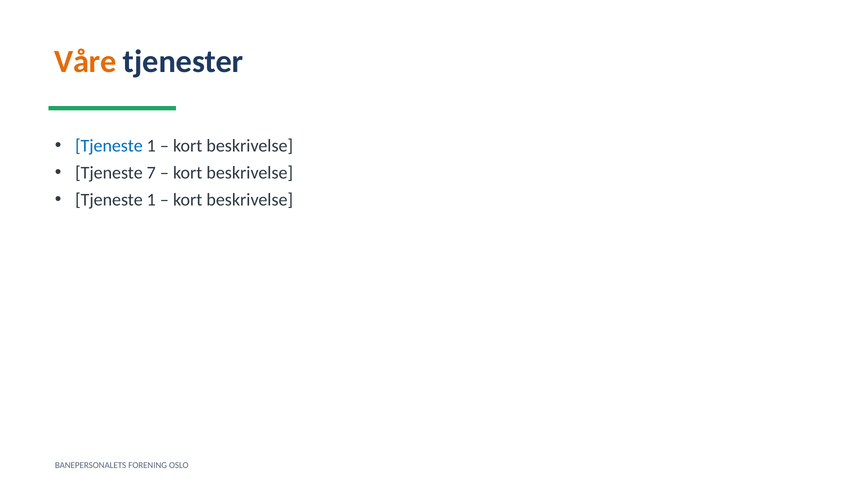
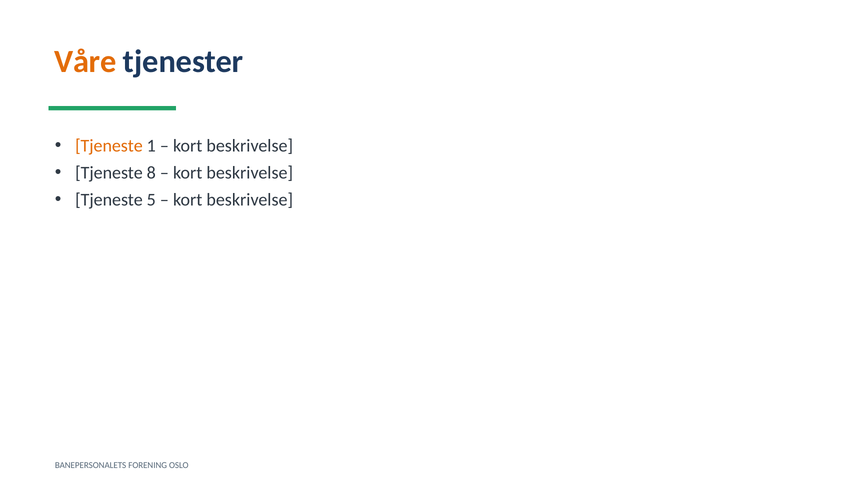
Tjeneste colour: blue -> orange (109, 146)
7: 7 -> 8 (151, 173)
1: 1 -> 5 (151, 200)
